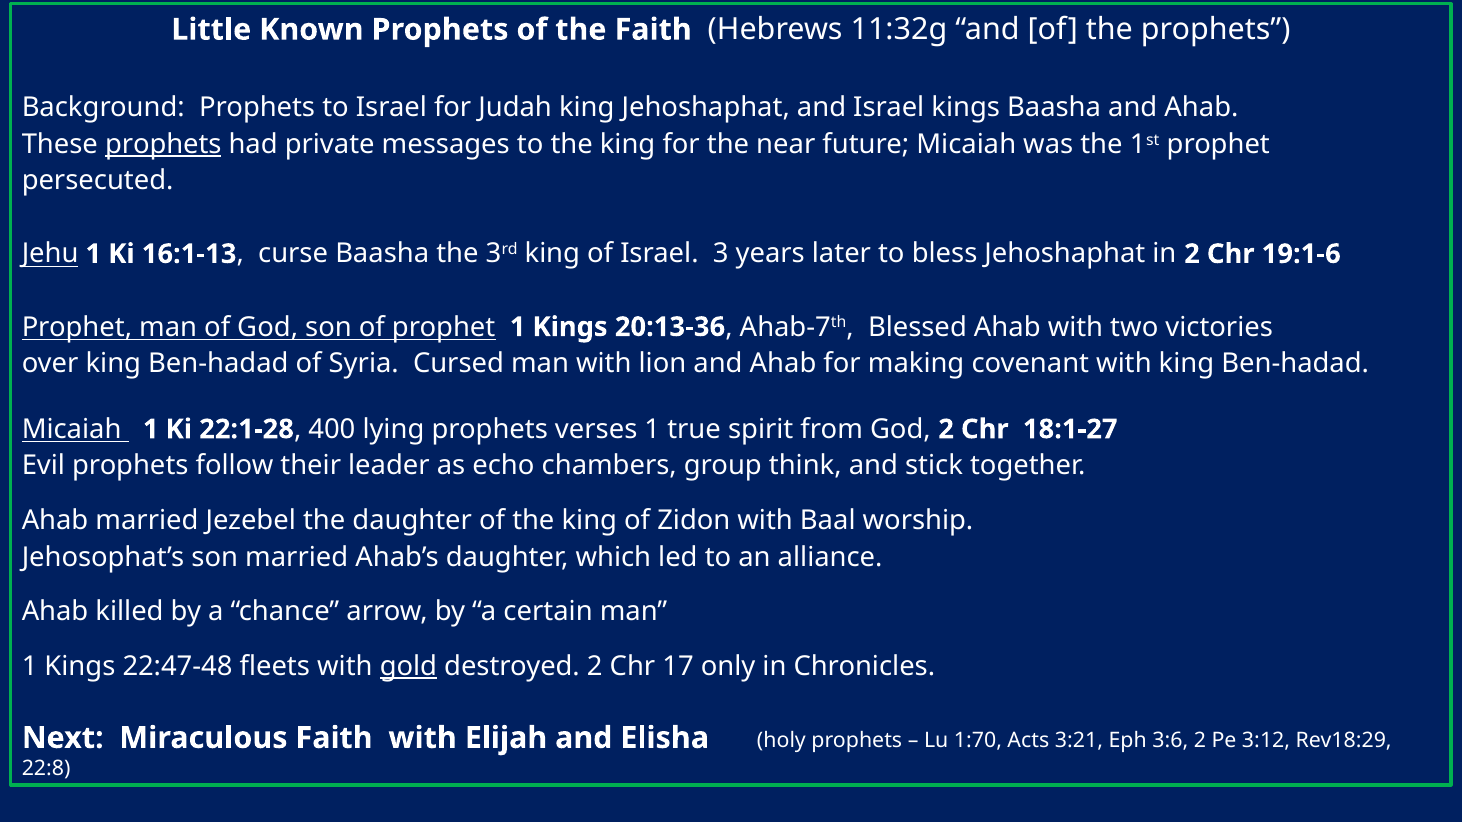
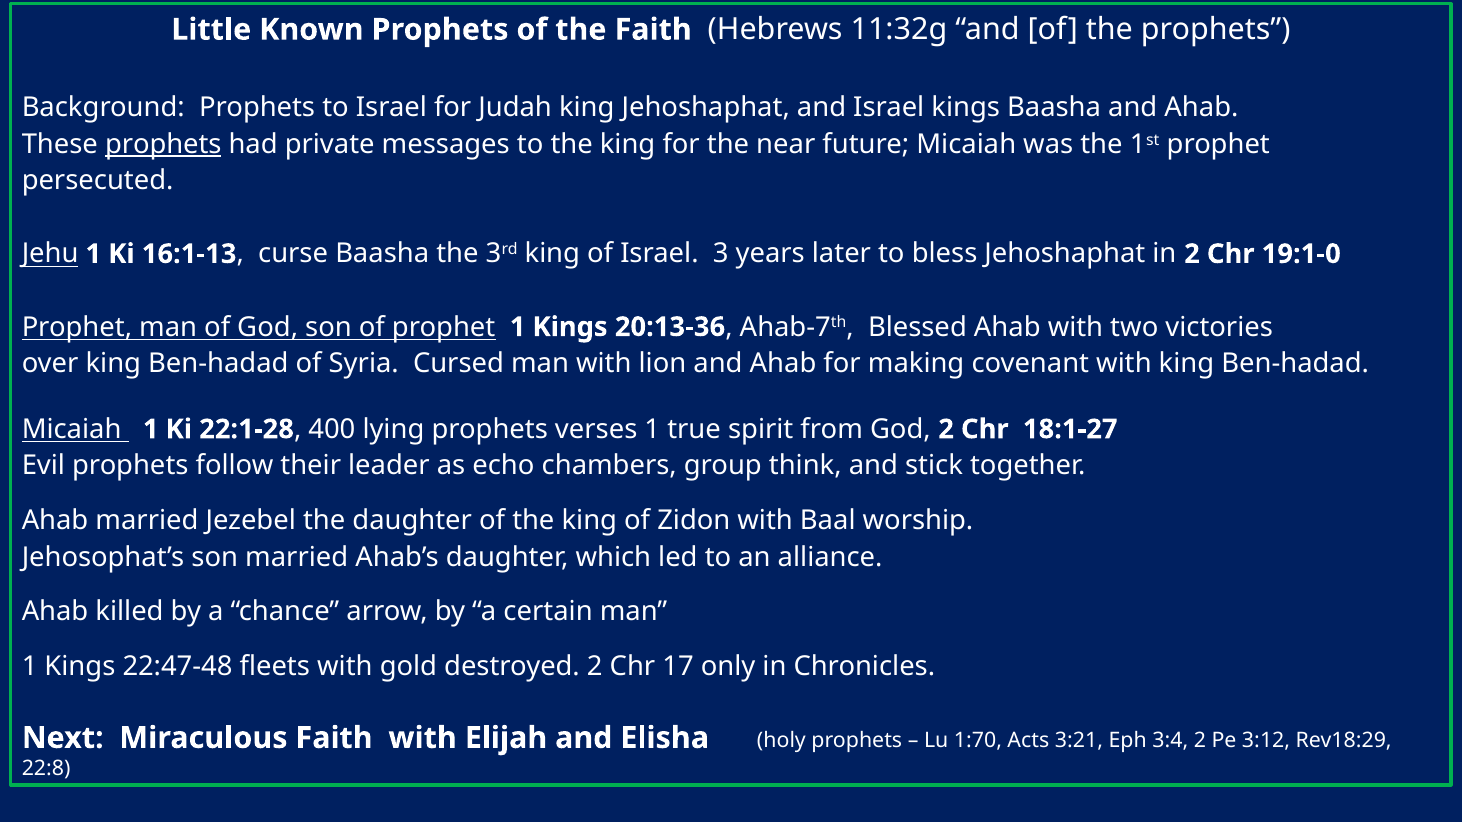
19:1-6: 19:1-6 -> 19:1-0 (1301, 254)
gold underline: present -> none (408, 667)
3:6: 3:6 -> 3:4 (1170, 741)
